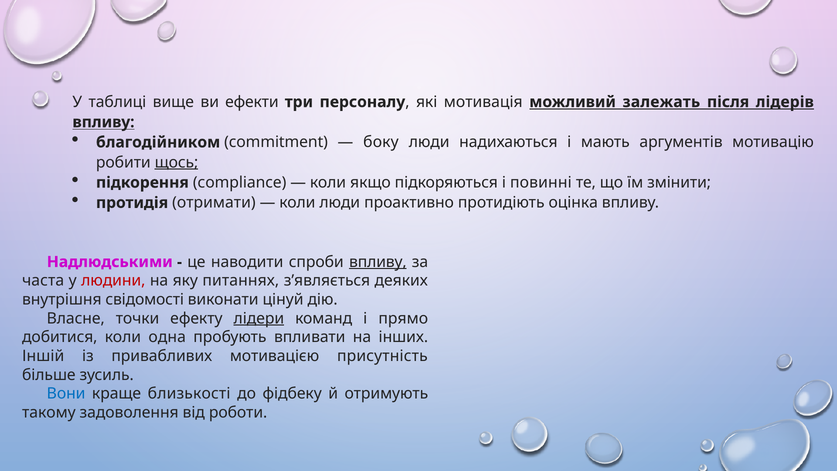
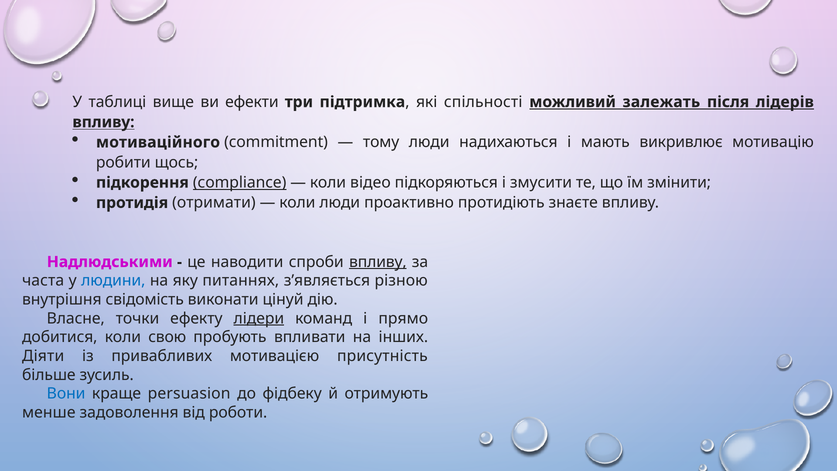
персоналу: персоналу -> підтримка (362, 102)
мотивація: мотивація -> спільності (483, 102)
благодійником: благодійником -> мотиваційного (158, 142)
боку: боку -> тому (381, 142)
аргументів: аргументів -> викривлює (681, 142)
щось underline: present -> none (176, 162)
сompliance underline: none -> present (240, 182)
якщо: якщо -> відео (370, 182)
повинні: повинні -> змусити (541, 182)
оцінка: оцінка -> знаєте (573, 203)
людини colour: red -> blue (113, 281)
деяких: деяких -> різною (401, 281)
свідомості: свідомості -> свідомість (145, 299)
одна: одна -> свою (167, 337)
Іншій: Іншій -> Діяти (43, 356)
близькості: близькості -> persuasion (189, 394)
такому: такому -> менше (49, 412)
